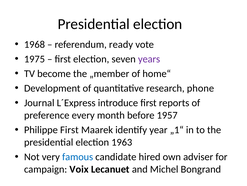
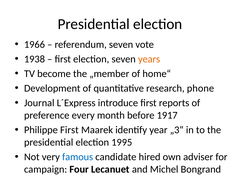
1968: 1968 -> 1966 (34, 44)
referendum ready: ready -> seven (121, 44)
1975: 1975 -> 1938 (34, 59)
years colour: purple -> orange (149, 59)
1957: 1957 -> 1917 (167, 115)
„1“: „1“ -> „3“ (177, 129)
1963: 1963 -> 1995 (122, 142)
Voix: Voix -> Four (79, 169)
